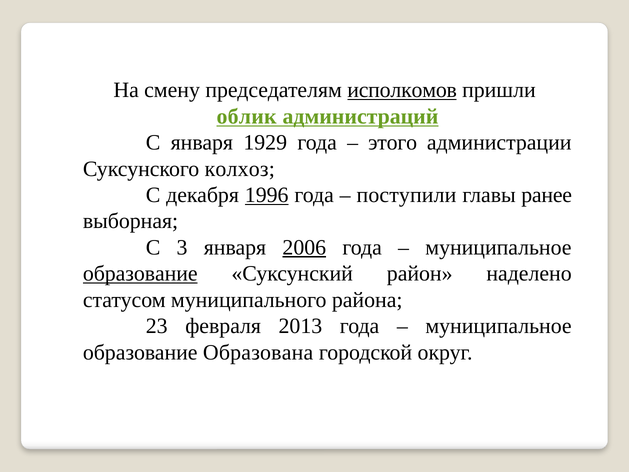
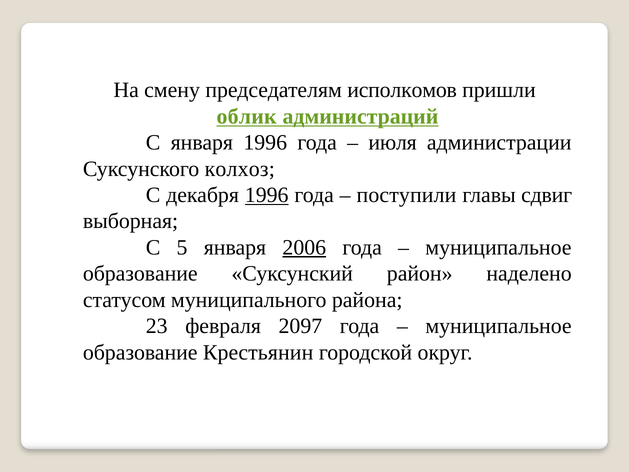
исполкомов underline: present -> none (402, 90)
января 1929: 1929 -> 1996 (265, 143)
этого: этого -> июля (393, 143)
ранее: ранее -> сдвиг (547, 195)
3: 3 -> 5 (182, 247)
образование underline: present -> none (140, 274)
2013: 2013 -> 2097 (300, 326)
Образована: Образована -> Крестьянин (258, 352)
